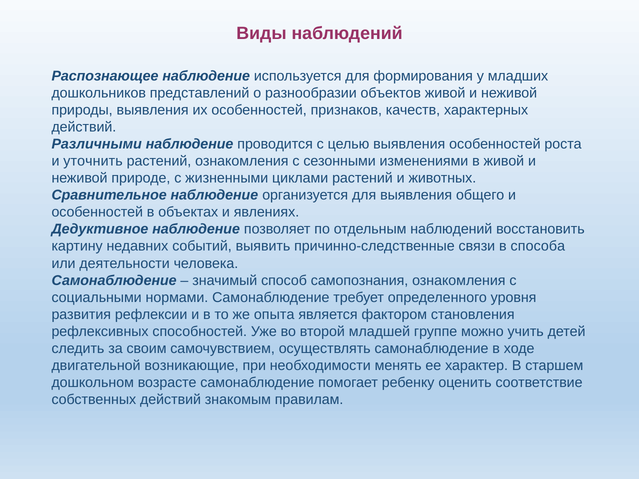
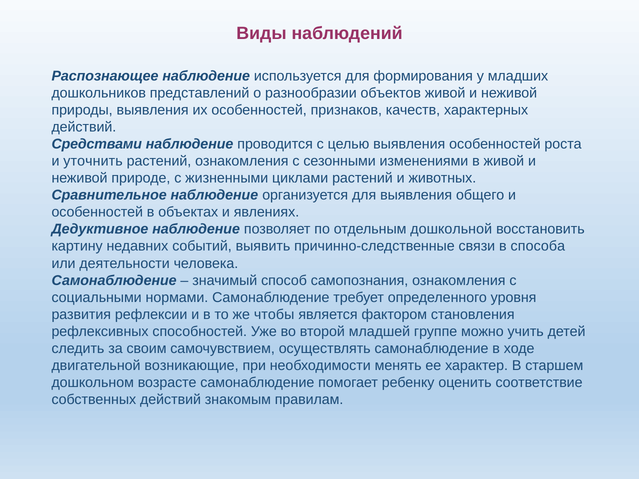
Различными: Различными -> Средствами (97, 144)
отдельным наблюдений: наблюдений -> дошкольной (451, 229)
опыта: опыта -> чтобы (274, 315)
